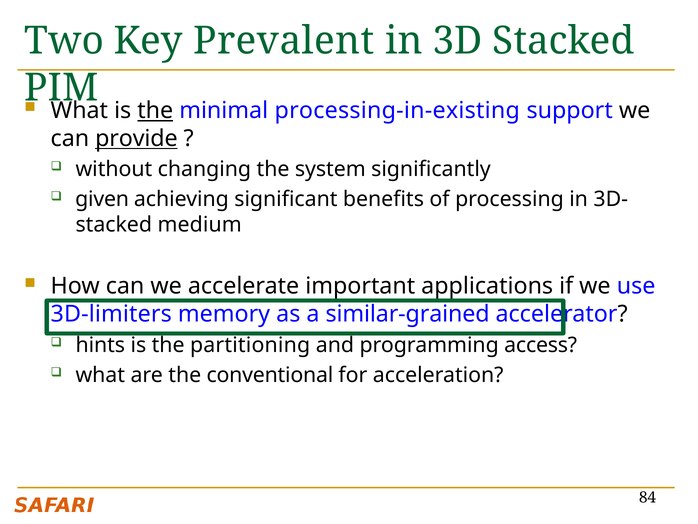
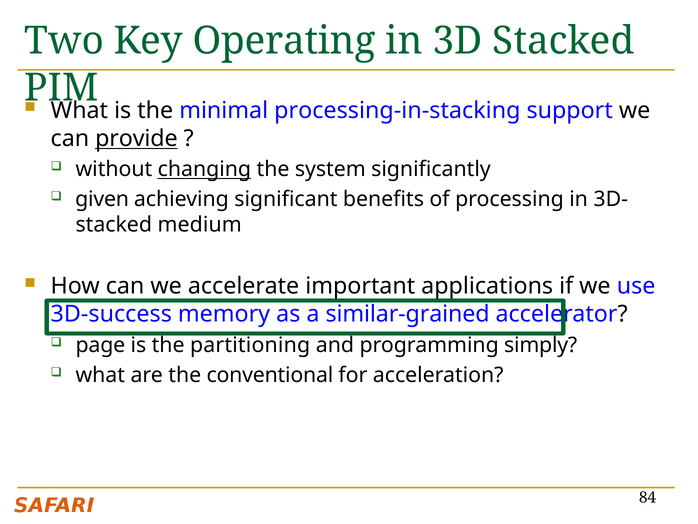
Prevalent: Prevalent -> Operating (284, 41)
the underline: present -> none (155, 110)
processing-in-existing: processing-in-existing -> processing-in-stacking (397, 110)
changing underline: none -> present (204, 169)
3D-limiters: 3D-limiters -> 3D-success (111, 314)
hints: hints -> page (100, 345)
access: access -> simply (541, 345)
